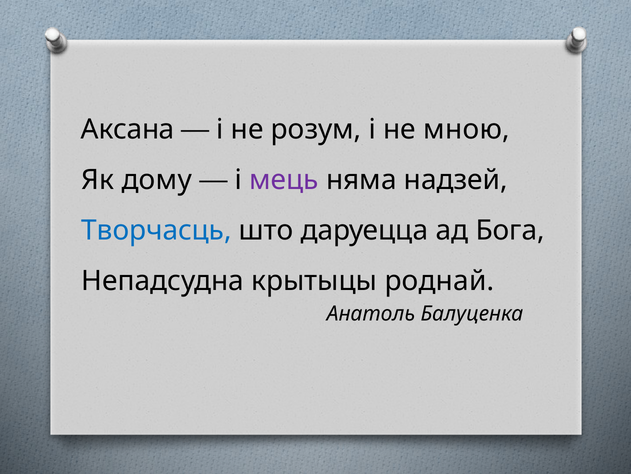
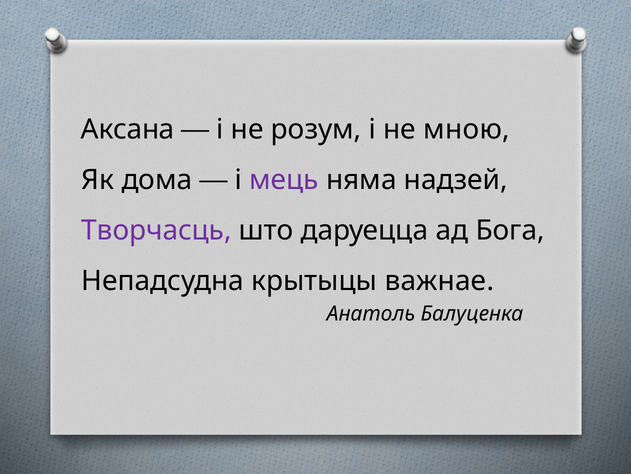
дому: дому -> дома (157, 180)
Творчасць colour: blue -> purple (157, 230)
роднай: роднай -> важнае (439, 281)
